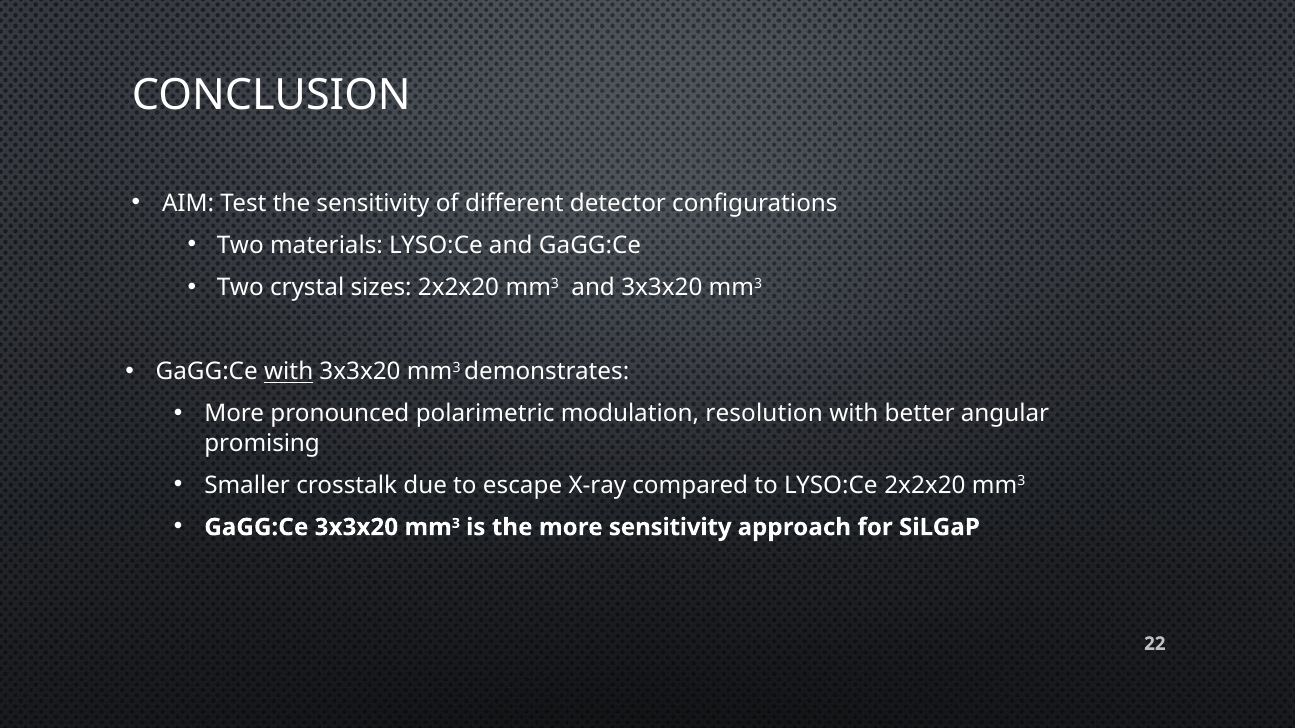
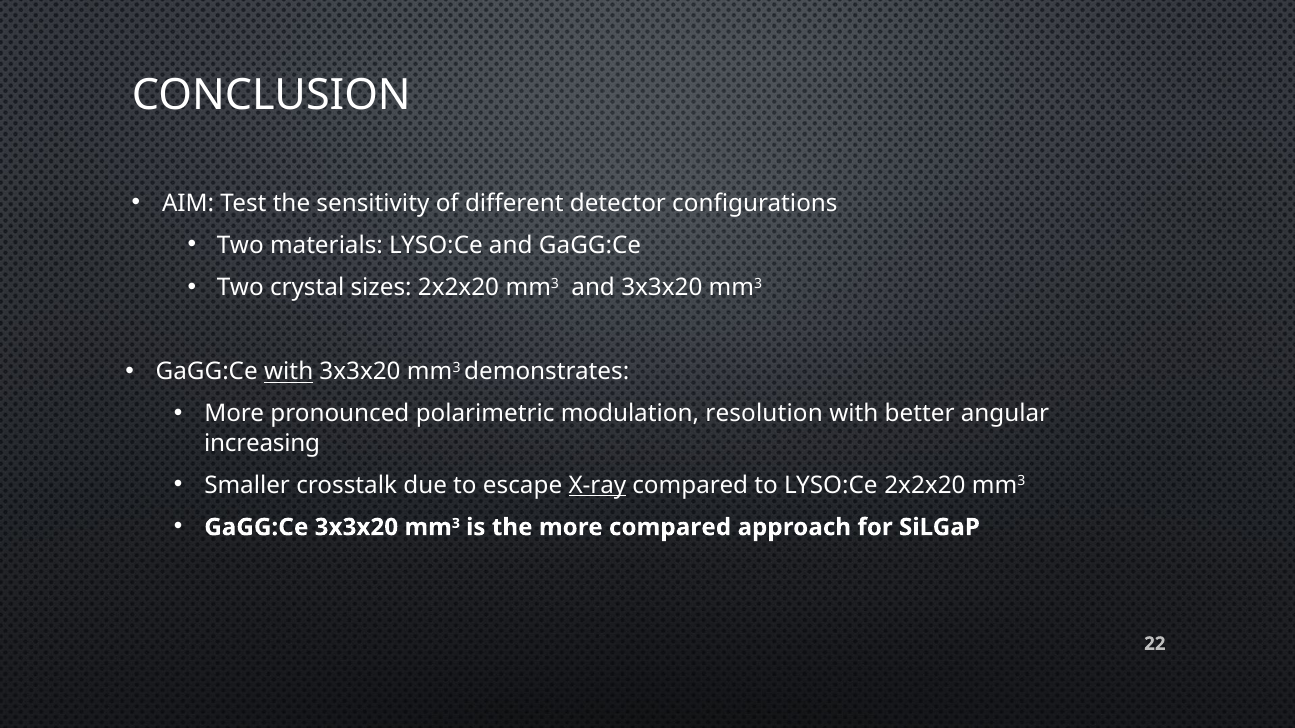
promising: promising -> increasing (262, 443)
X-ray underline: none -> present (597, 485)
more sensitivity: sensitivity -> compared (670, 528)
